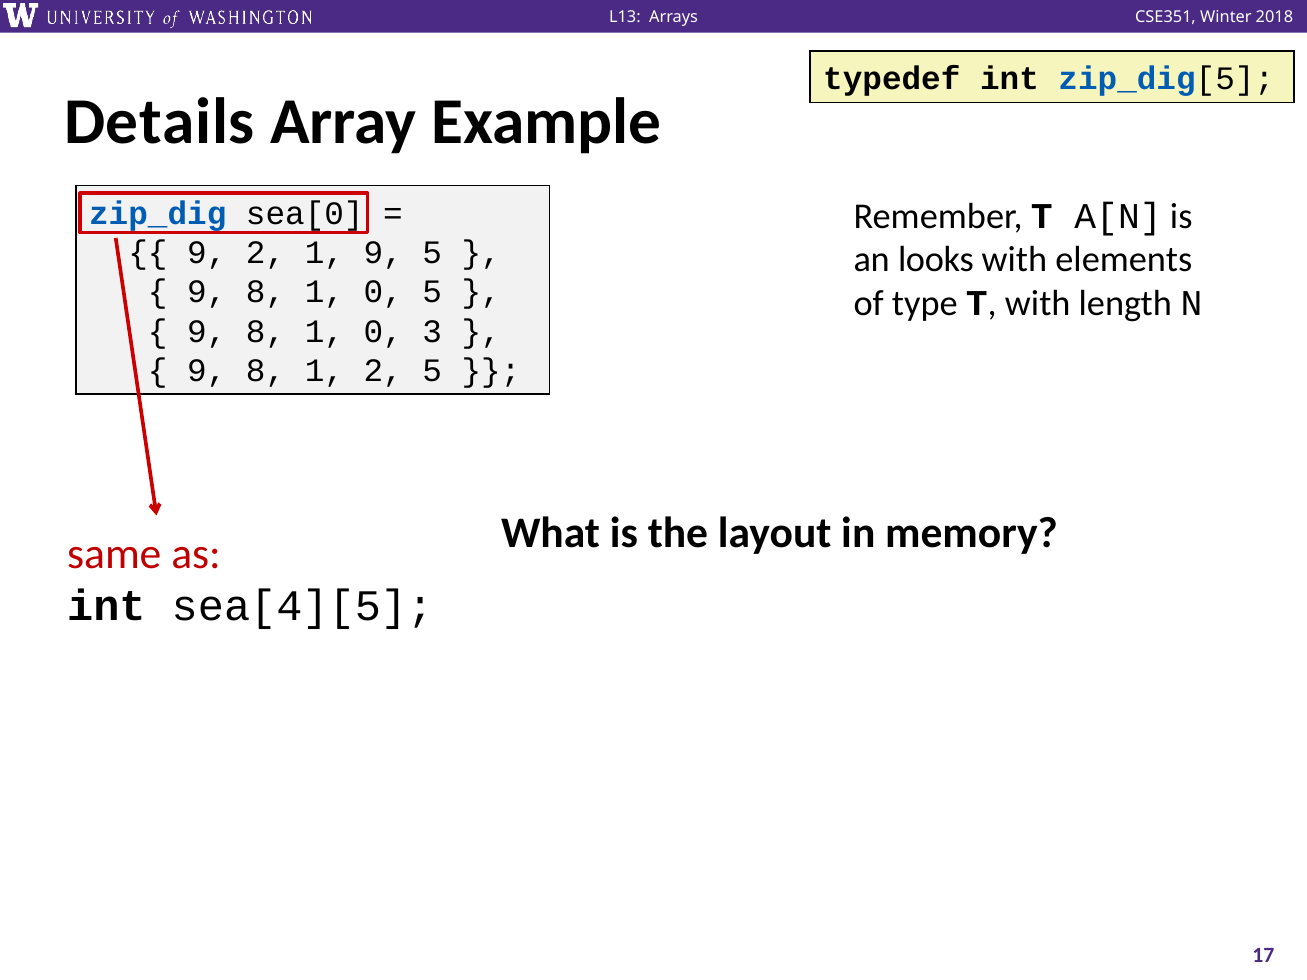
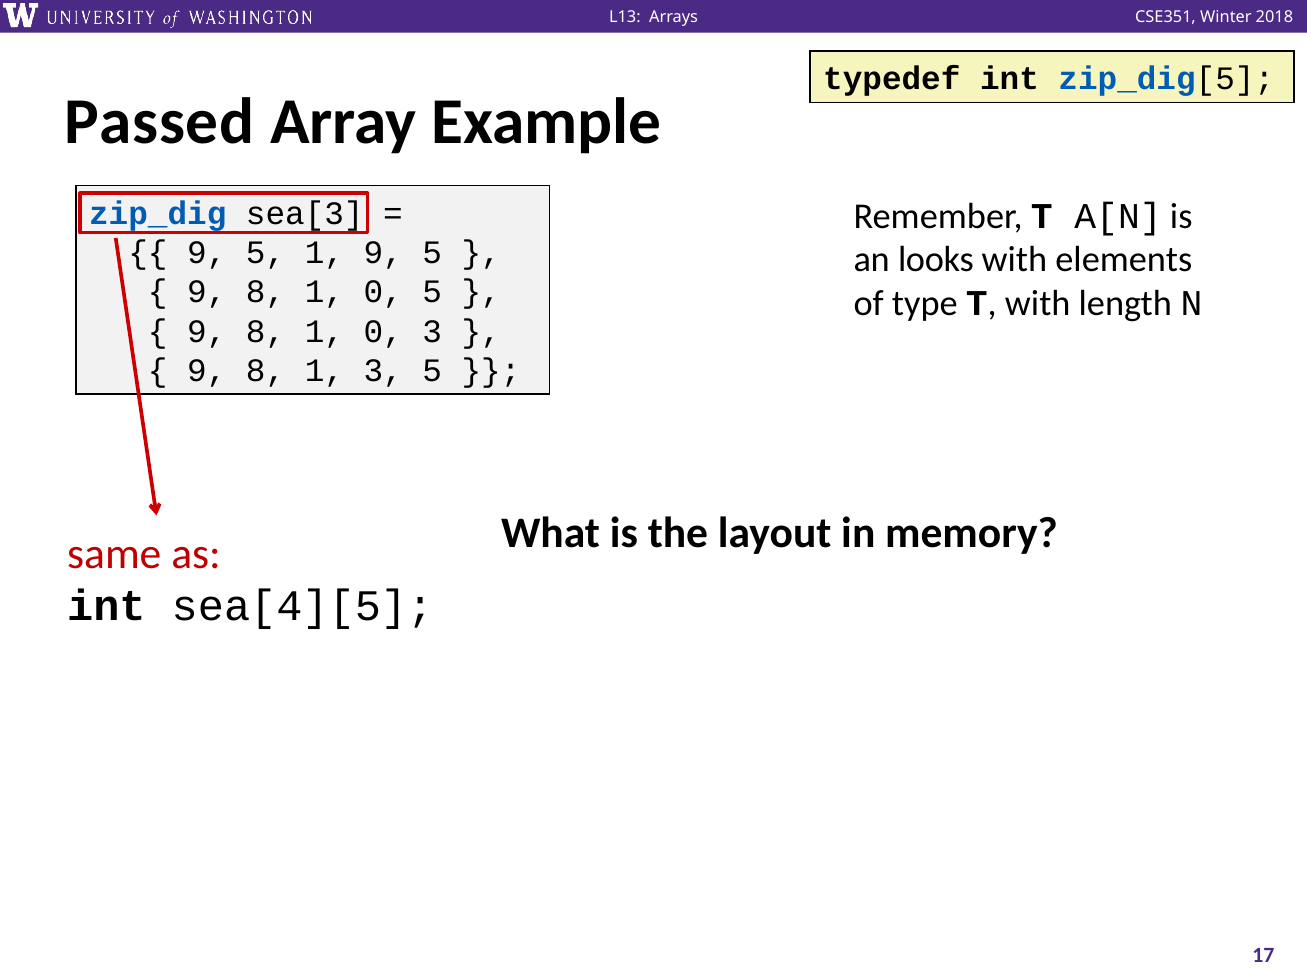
Details: Details -> Passed (159, 122)
sea[0: sea[0 -> sea[3 (305, 214)
2: 2 -> 5 (266, 253)
1 2: 2 -> 3 (383, 371)
